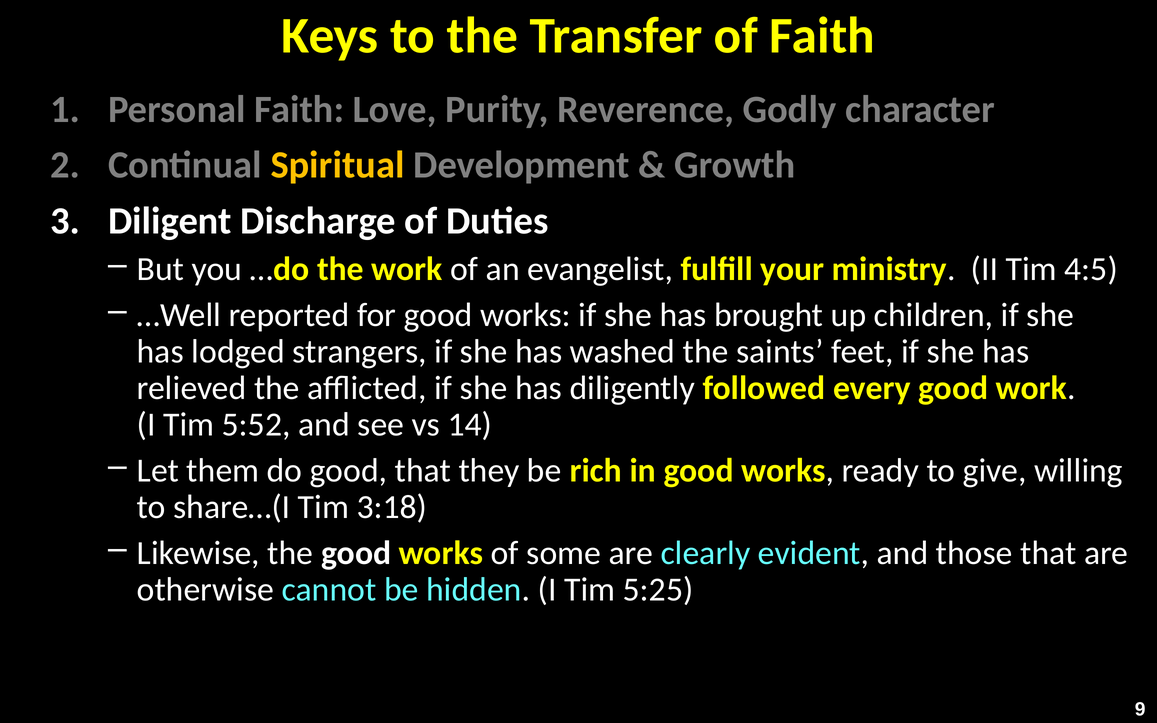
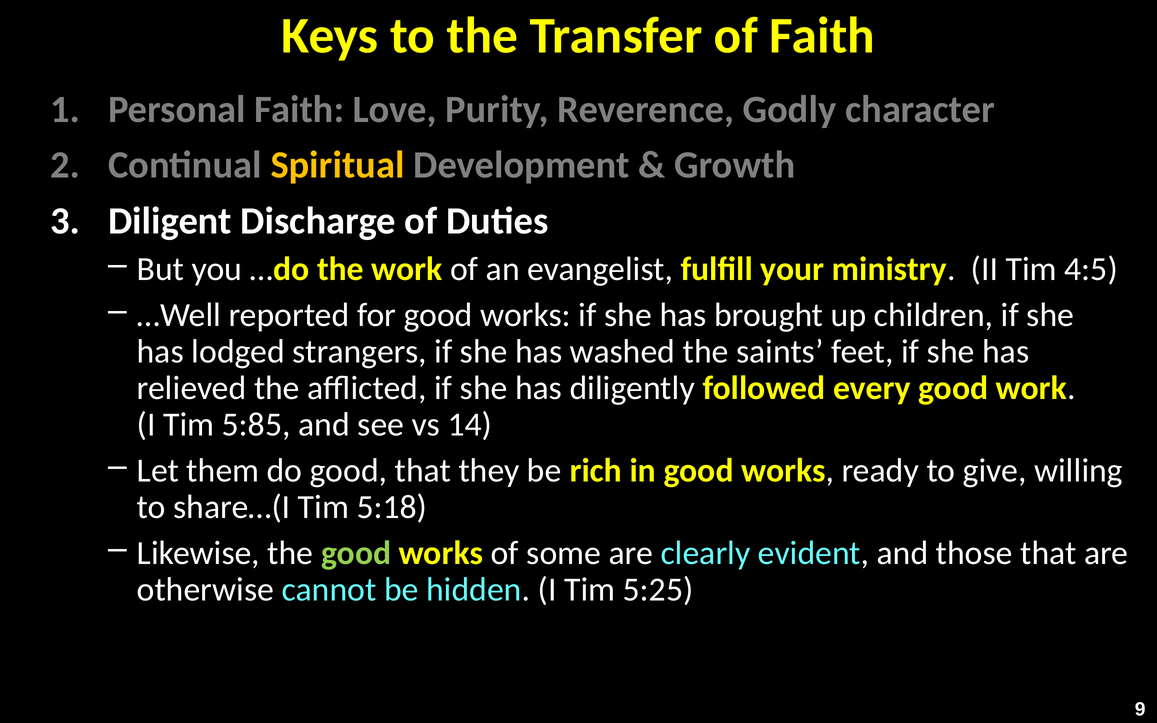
5:52: 5:52 -> 5:85 (256, 425)
3:18: 3:18 -> 5:18 (392, 507)
good colour: white -> light green (356, 553)
